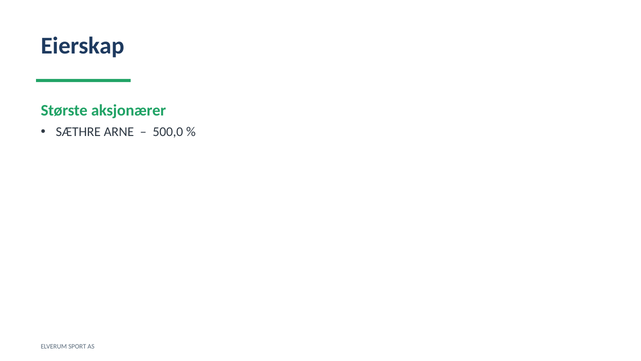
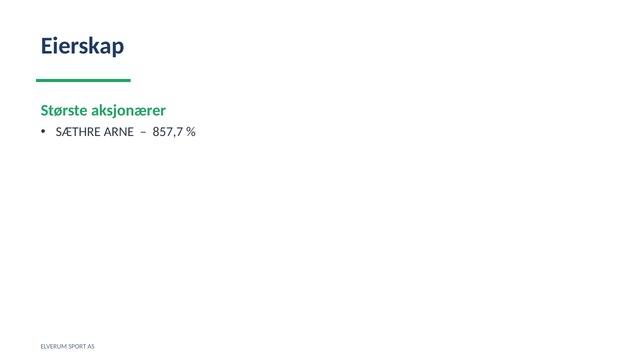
500,0: 500,0 -> 857,7 (168, 132)
